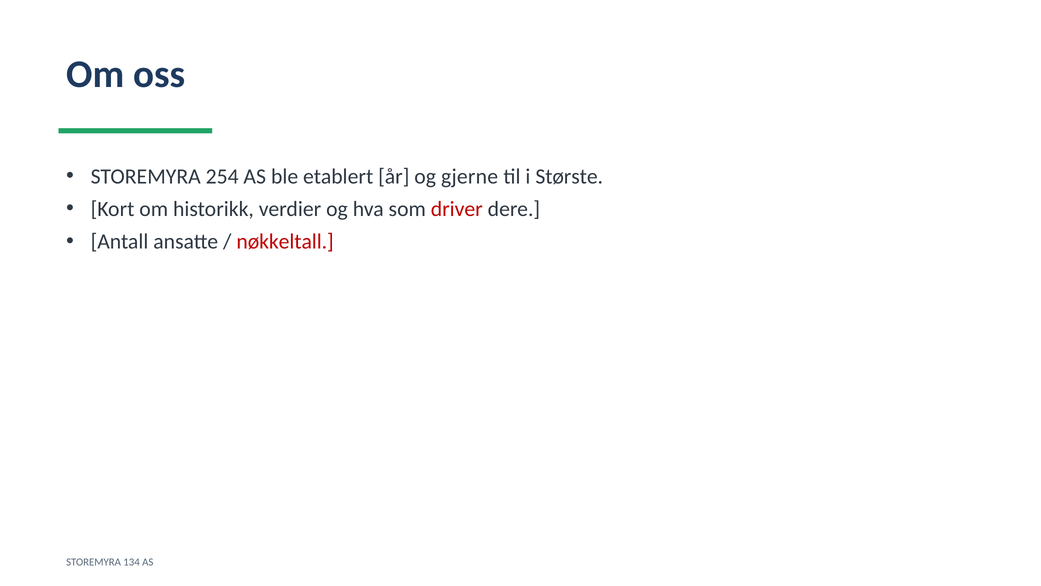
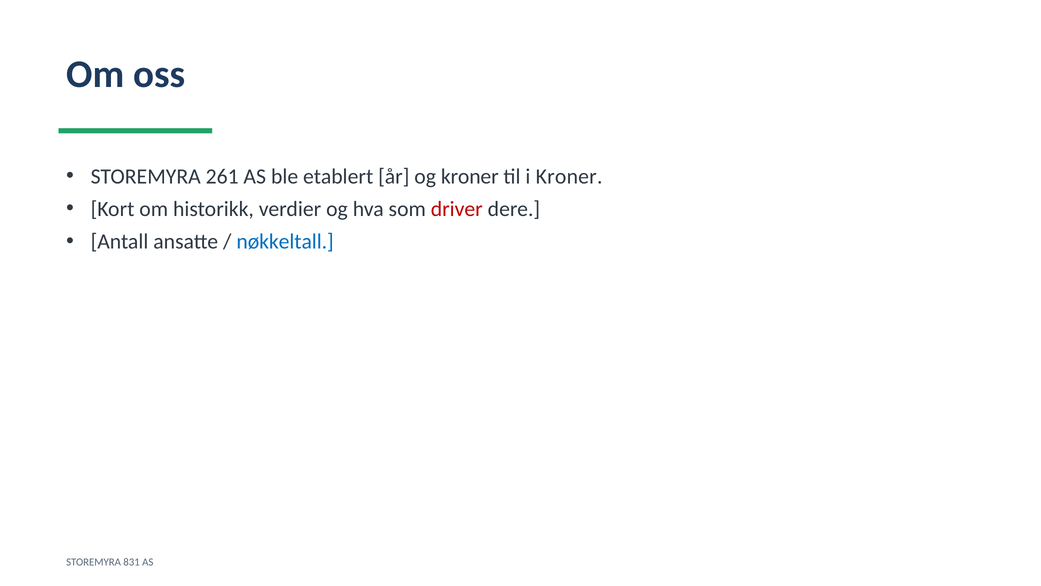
254: 254 -> 261 (222, 176)
og gjerne: gjerne -> kroner (470, 176)
i Største: Største -> Kroner (569, 176)
nøkkeltall colour: red -> blue (285, 241)
134: 134 -> 831 (132, 562)
